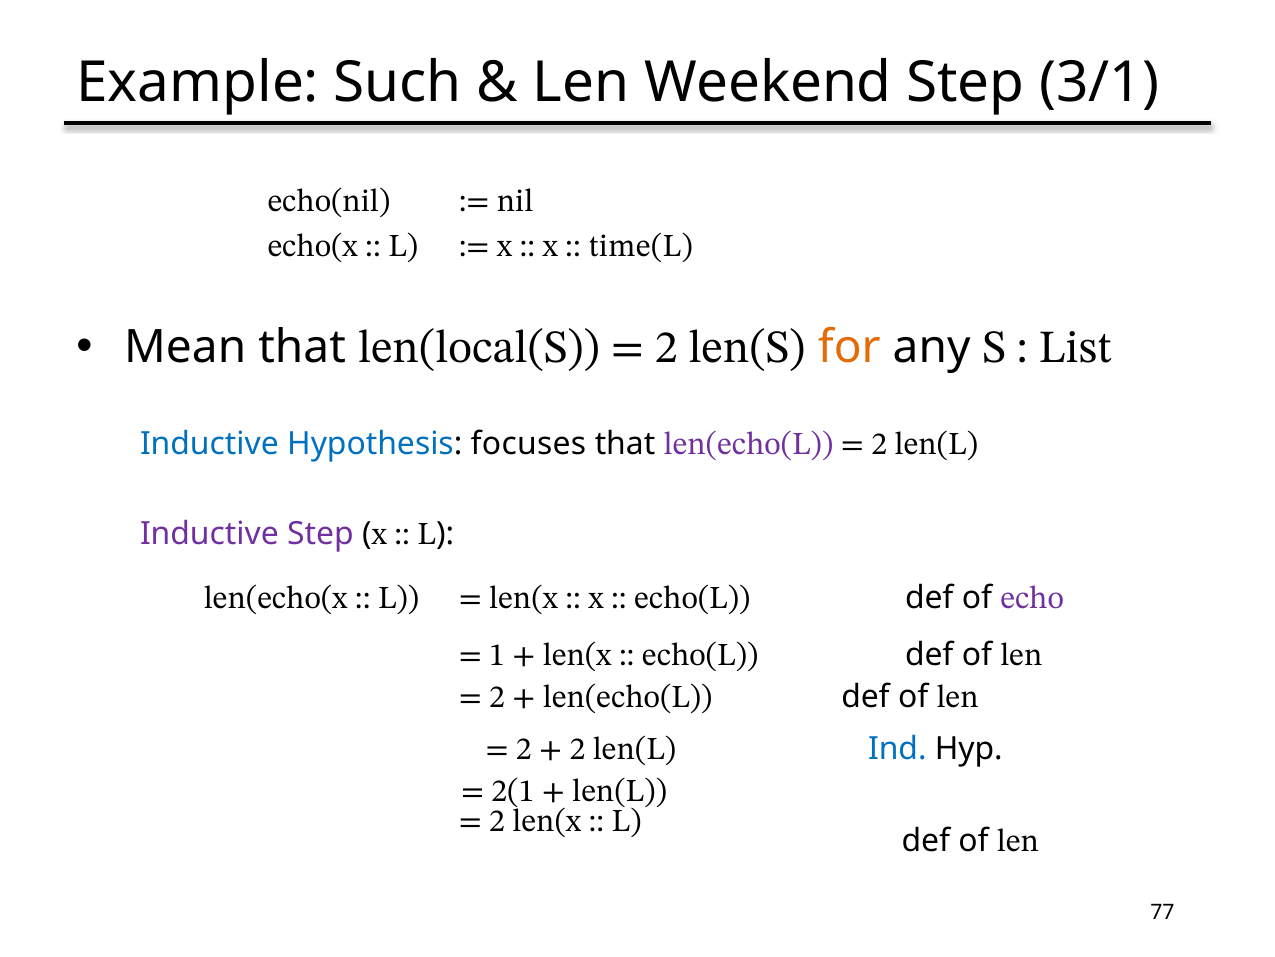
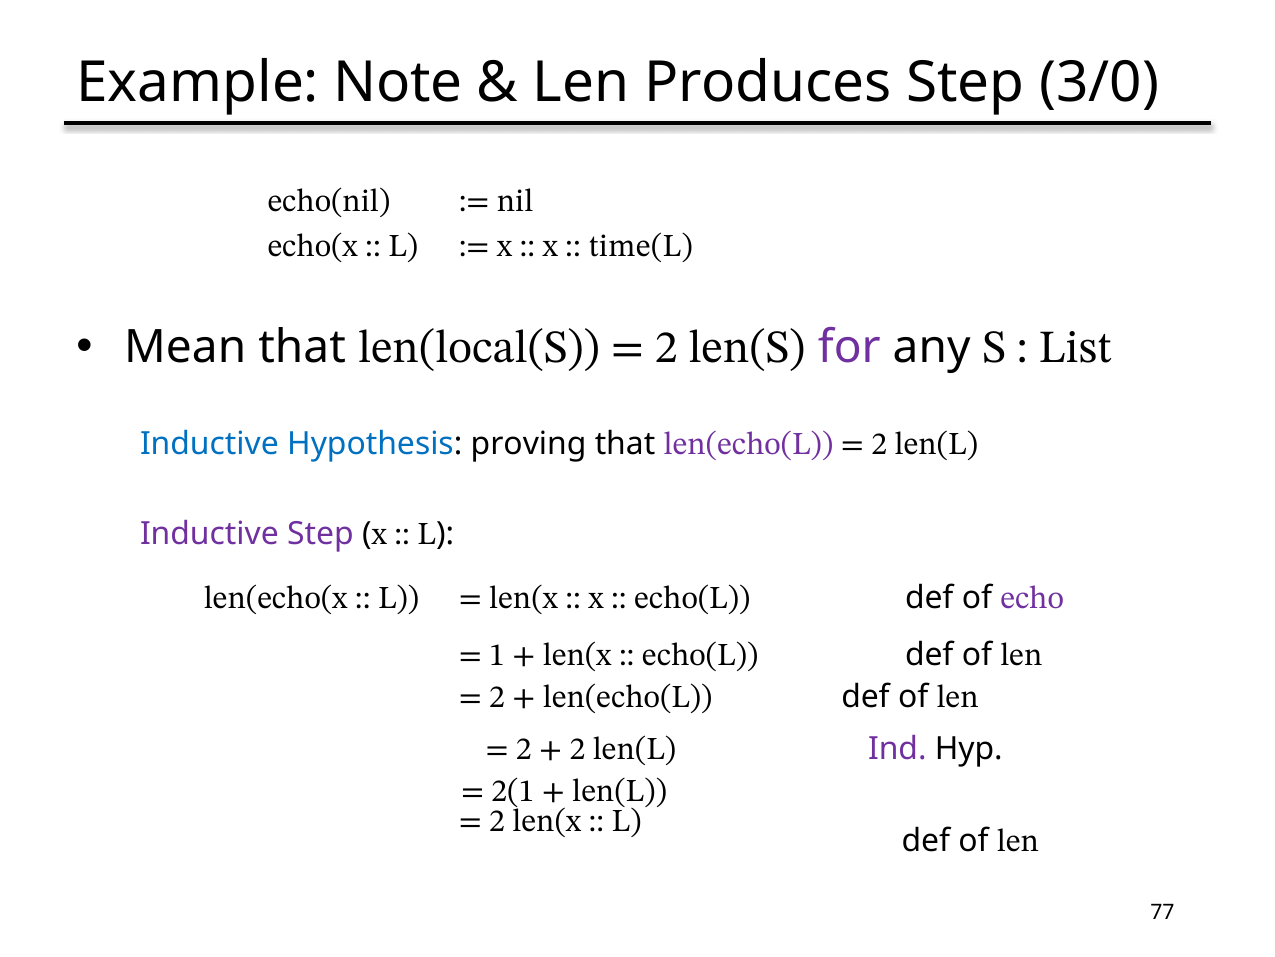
Such: Such -> Note (398, 83)
Weekend: Weekend -> Produces (768, 83)
3/1: 3/1 -> 3/0 (1099, 83)
for colour: orange -> purple (849, 347)
focuses: focuses -> proving (529, 444)
Ind colour: blue -> purple (897, 748)
